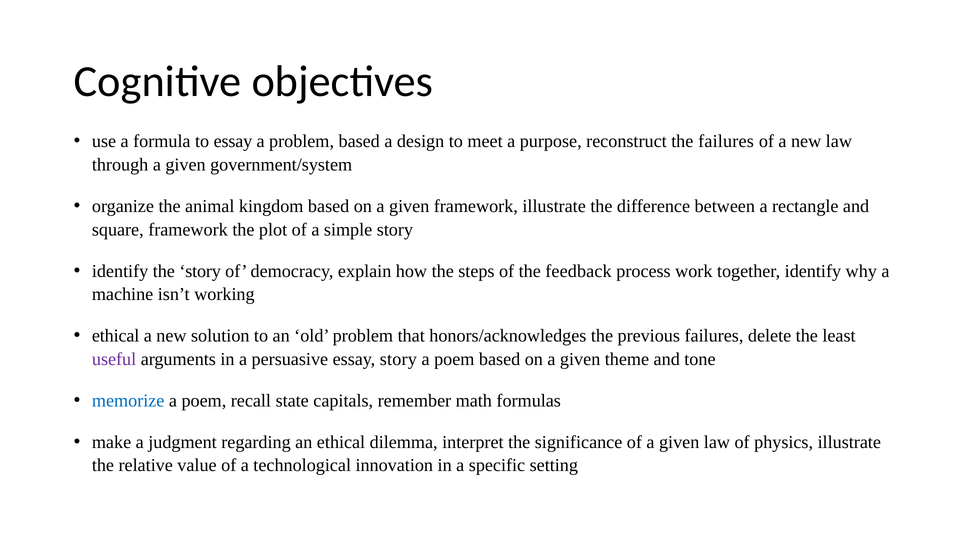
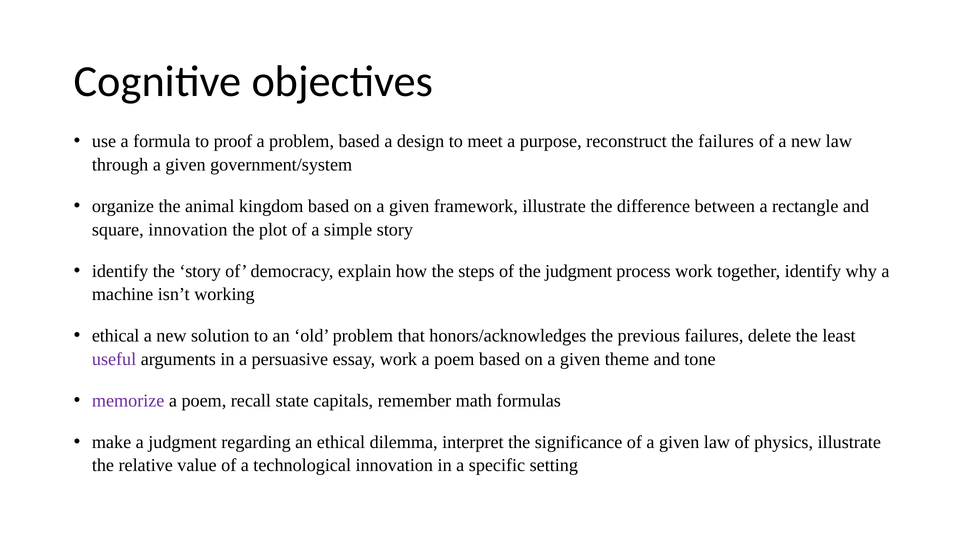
to essay: essay -> proof (233, 141)
square framework: framework -> innovation (188, 229)
the feedback: feedback -> judgment (579, 271)
essay story: story -> work (398, 359)
memorize colour: blue -> purple (128, 400)
